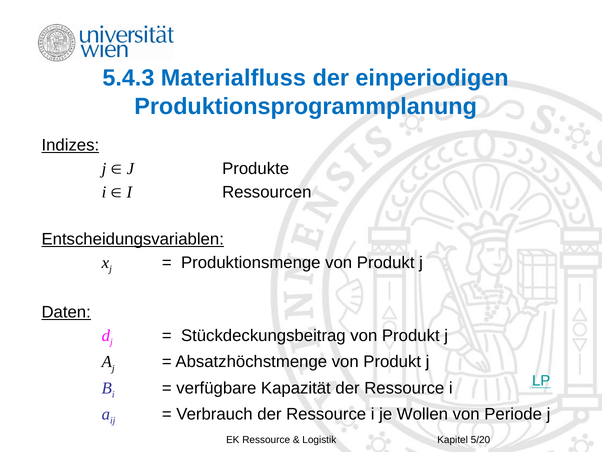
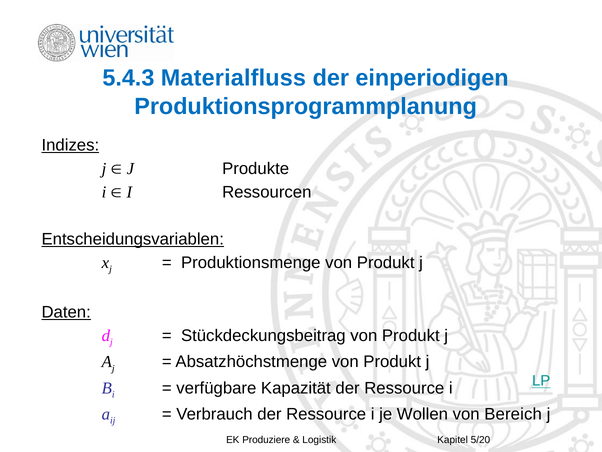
Periode: Periode -> Bereich (513, 414)
EK Ressource: Ressource -> Produziere (266, 439)
